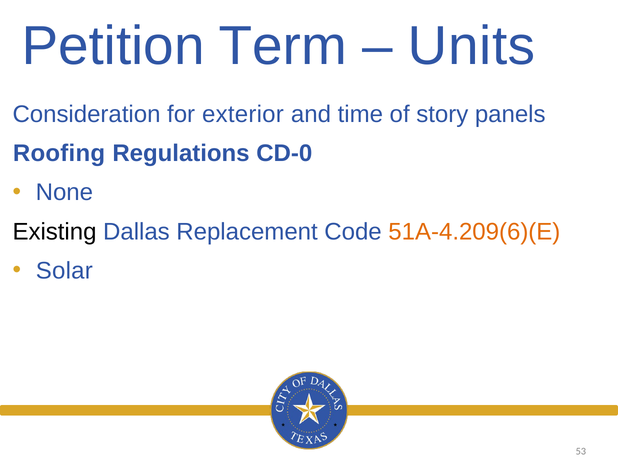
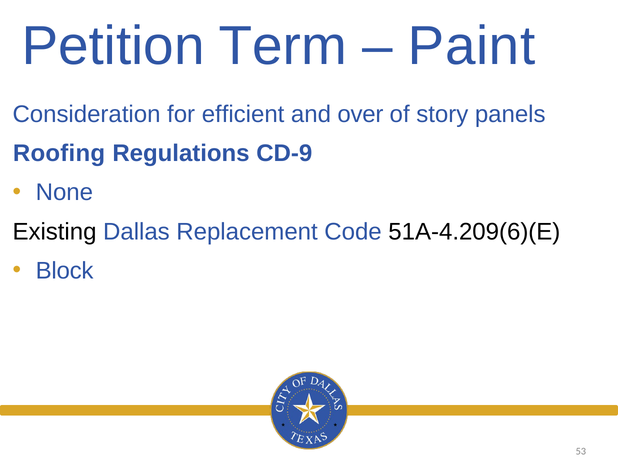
Units: Units -> Paint (472, 46)
exterior: exterior -> efficient (243, 115)
time: time -> over (360, 115)
CD-0: CD-0 -> CD-9 (284, 154)
51A-4.209(6)(E colour: orange -> black (474, 232)
Solar: Solar -> Block (65, 271)
